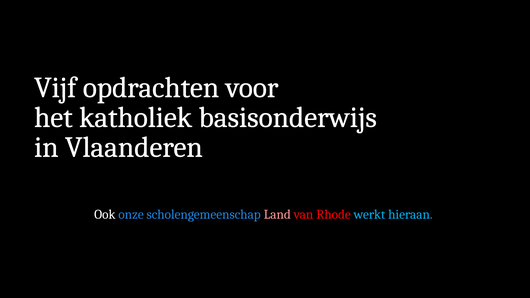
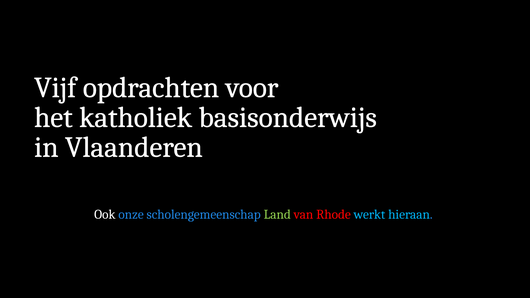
Land colour: pink -> light green (277, 214)
